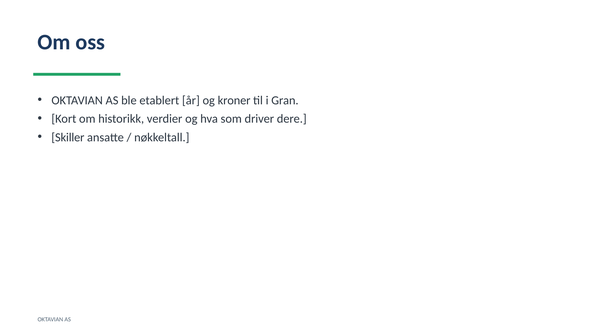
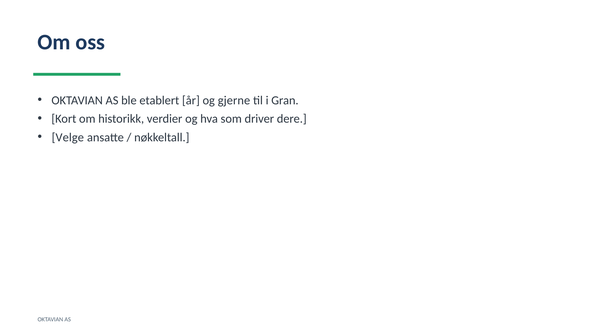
kroner: kroner -> gjerne (234, 100)
Skiller: Skiller -> Velge (68, 137)
